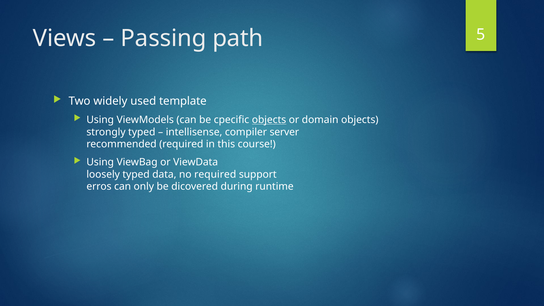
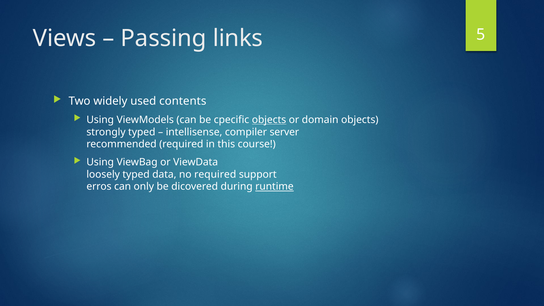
path: path -> links (238, 38)
template: template -> contents (183, 101)
runtime underline: none -> present (274, 187)
